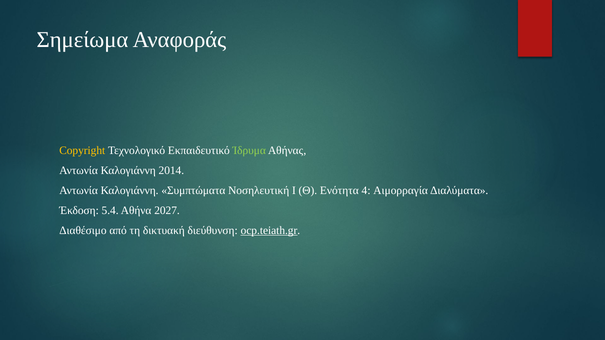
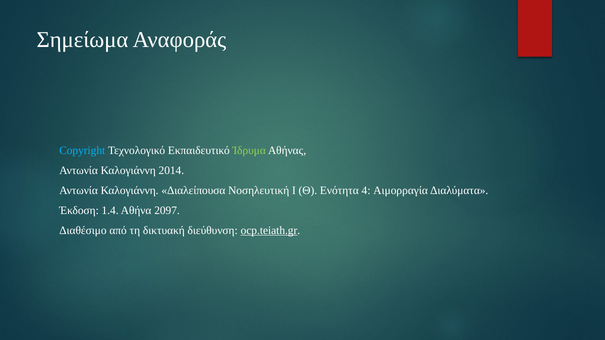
Copyright colour: yellow -> light blue (82, 151)
Συμπτώματα: Συμπτώματα -> Διαλείπουσα (193, 191)
5.4: 5.4 -> 1.4 (110, 211)
2027: 2027 -> 2097 (167, 211)
